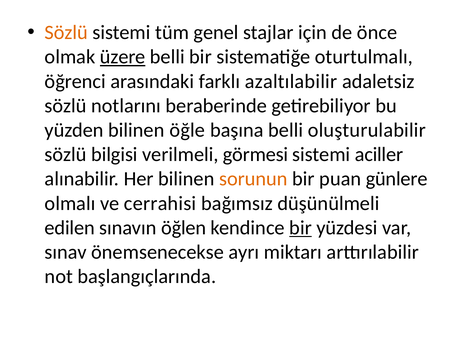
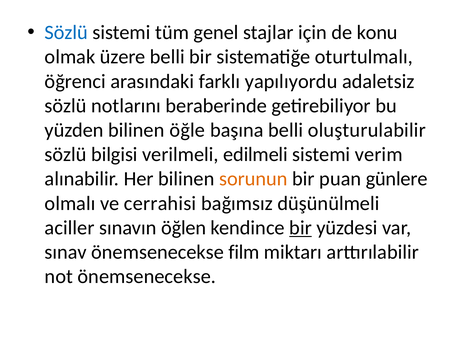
Sözlü colour: orange -> blue (66, 33)
önce: önce -> konu (377, 33)
üzere underline: present -> none (123, 57)
azaltılabilir: azaltılabilir -> yapılıyordu (291, 81)
görmesi: görmesi -> edilmeli (256, 155)
aciller: aciller -> verim (379, 155)
edilen: edilen -> aciller (70, 228)
ayrı: ayrı -> film (244, 252)
not başlangıçlarında: başlangıçlarında -> önemsenecekse (147, 277)
